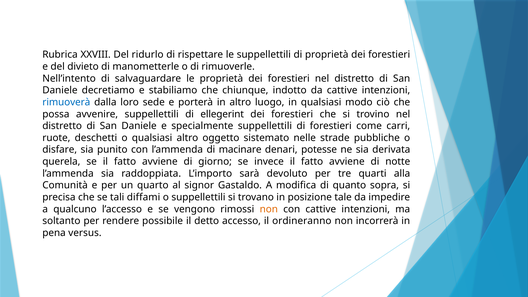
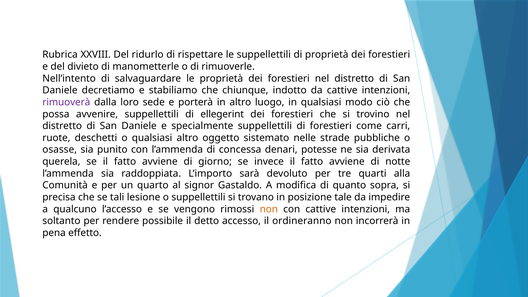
rimuoverà colour: blue -> purple (66, 102)
disfare: disfare -> osasse (60, 150)
macinare: macinare -> concessa (240, 150)
diffami: diffami -> lesione (144, 197)
versus: versus -> effetto (85, 233)
